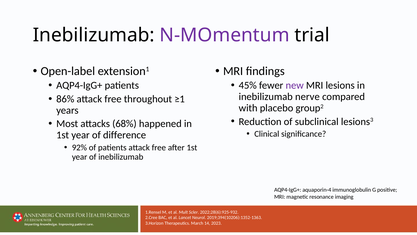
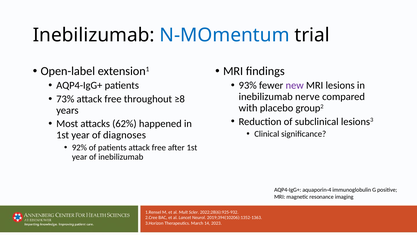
N-MOmentum colour: purple -> blue (225, 35)
45%: 45% -> 93% (248, 85)
86%: 86% -> 73% (65, 99)
≥1: ≥1 -> ≥8 (180, 99)
68%: 68% -> 62% (124, 124)
difference: difference -> diagnoses (124, 135)
